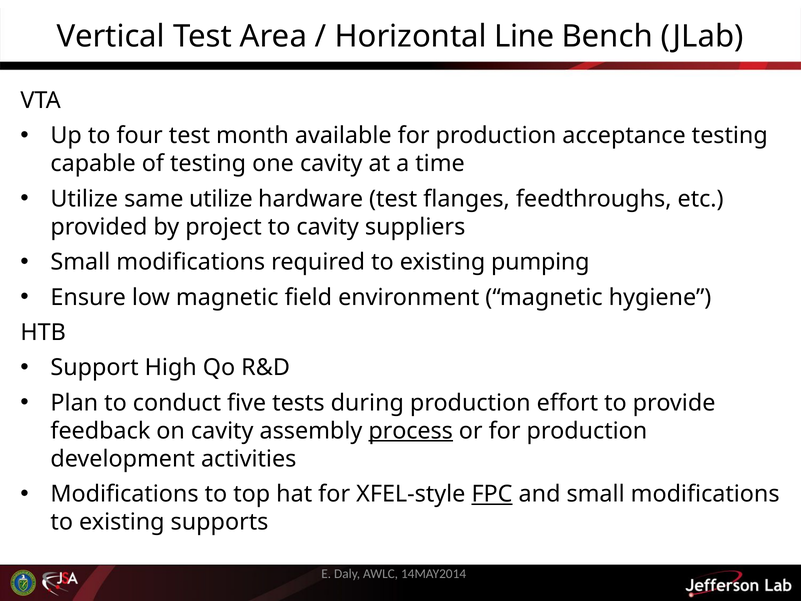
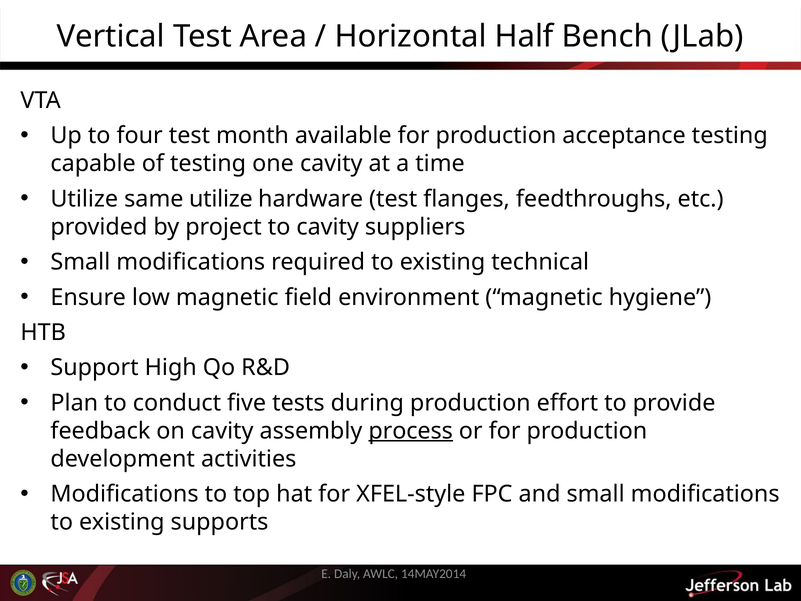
Line: Line -> Half (524, 37)
pumping: pumping -> technical (540, 262)
FPC underline: present -> none (492, 494)
